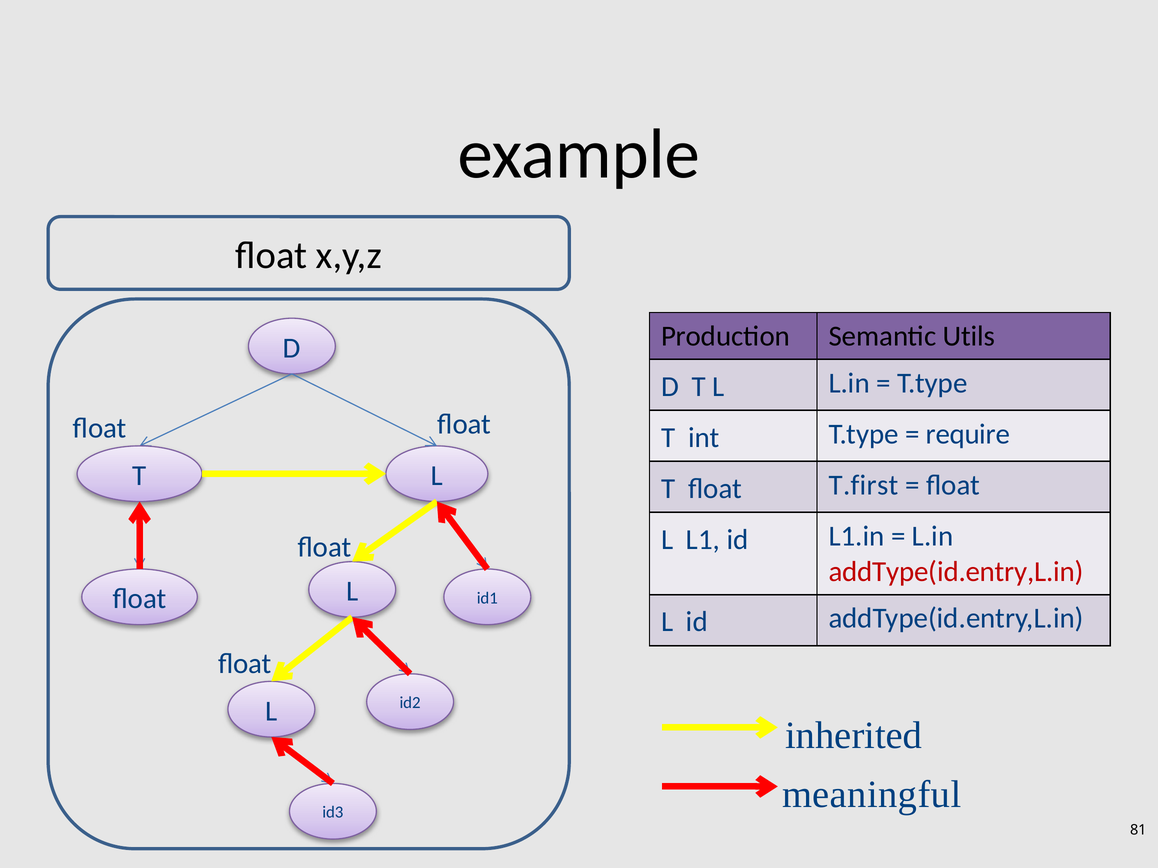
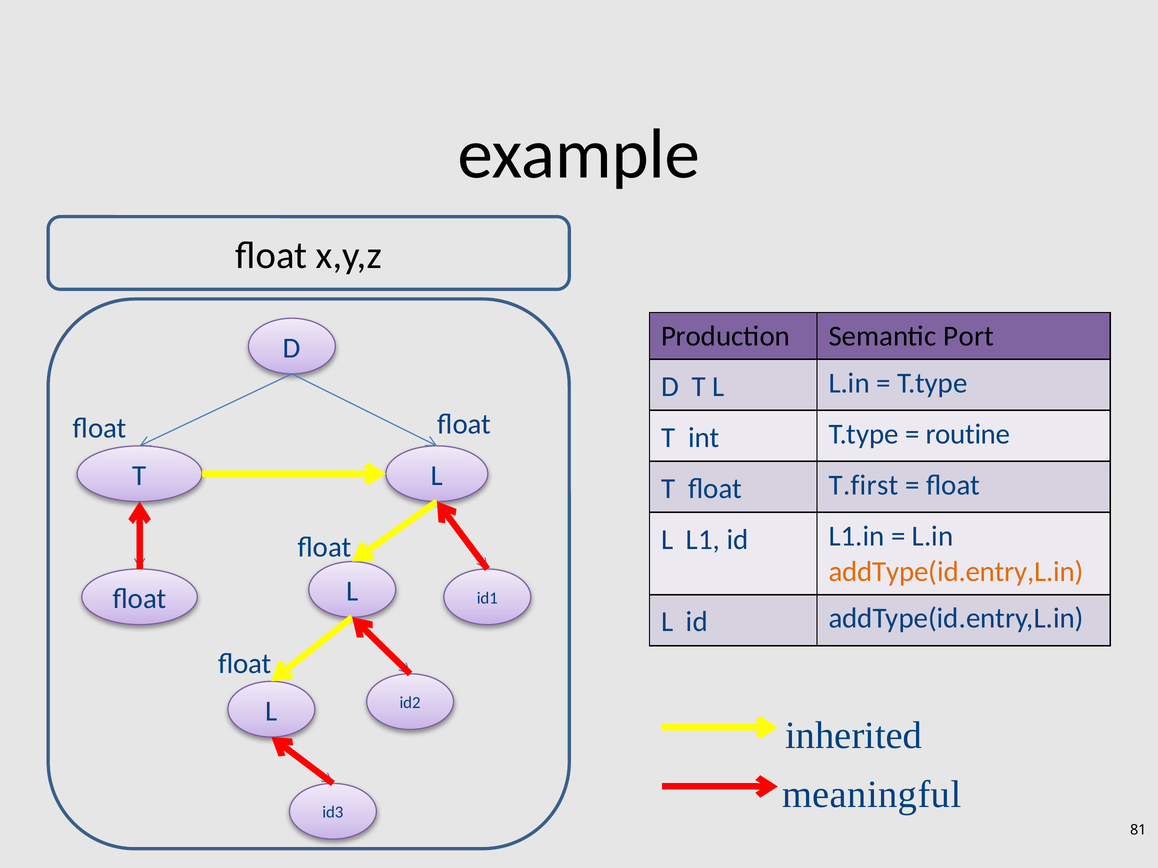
Utils: Utils -> Port (969, 336)
require: require -> routine (968, 434)
addType(id.entry,L.in colour: red -> orange (956, 572)
